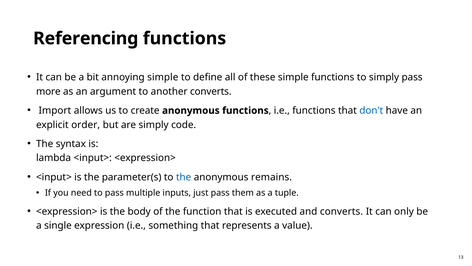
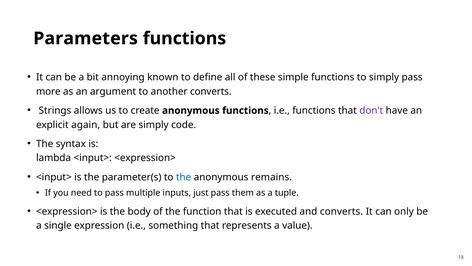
Referencing: Referencing -> Parameters (86, 38)
annoying simple: simple -> known (163, 77)
Import: Import -> Strings (55, 110)
don't colour: blue -> purple (371, 110)
order: order -> again (86, 125)
